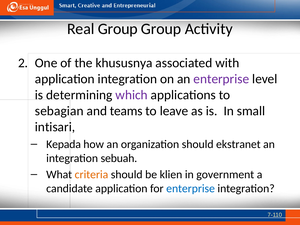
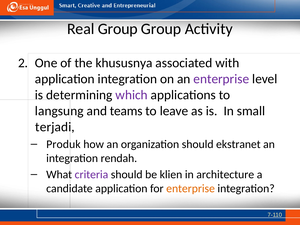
sebagian: sebagian -> langsung (59, 111)
intisari: intisari -> terjadi (55, 127)
Kepada: Kepada -> Produk (63, 144)
sebuah: sebuah -> rendah (119, 158)
criteria colour: orange -> purple (91, 175)
government: government -> architecture (225, 175)
enterprise colour: blue -> orange (191, 189)
